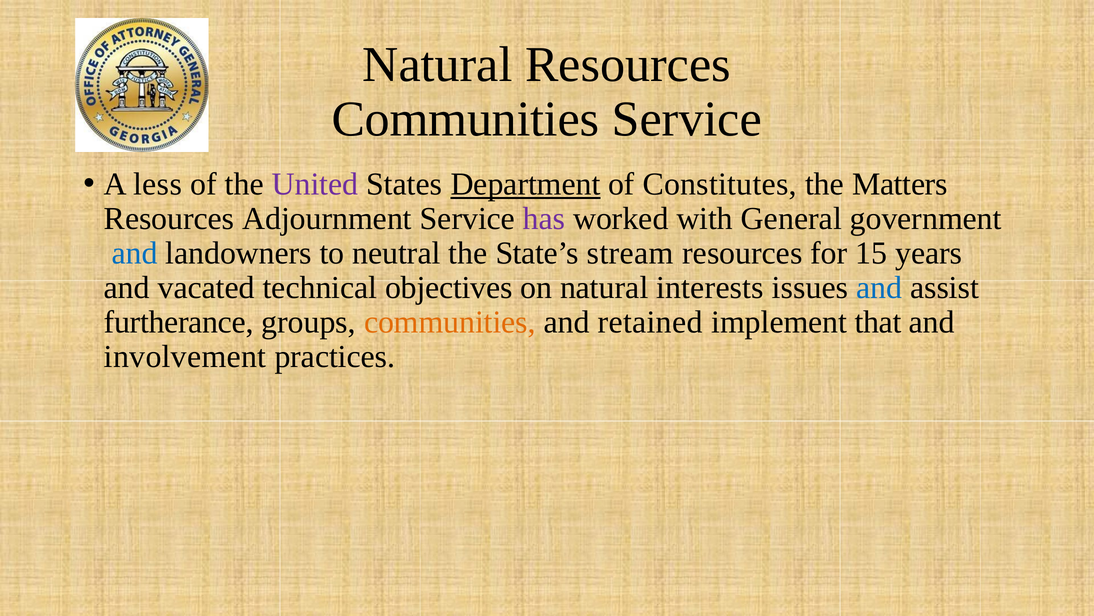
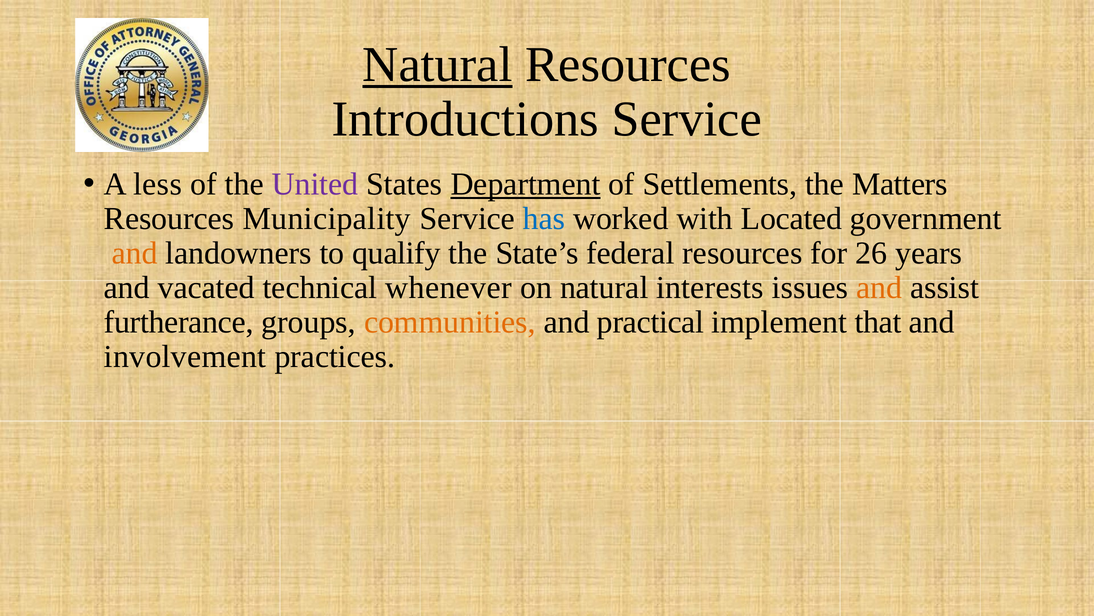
Natural underline: none -> present (437, 65)
Communities: Communities -> Introductions (465, 119)
Constitutes: Constitutes -> Settlements (720, 184)
Adjournment: Adjournment -> Municipality (327, 218)
has colour: purple -> blue (544, 218)
General: General -> Located (792, 218)
and colour: blue -> orange (135, 253)
neutral: neutral -> qualify (396, 253)
stream: stream -> federal (630, 253)
15: 15 -> 26 (871, 253)
objectives: objectives -> whenever (449, 287)
and colour: blue -> orange (879, 287)
retained: retained -> practical (651, 322)
